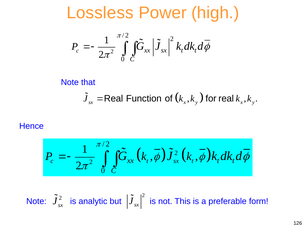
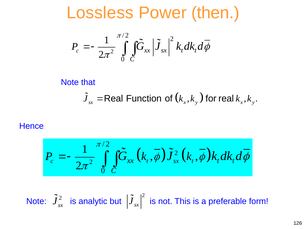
high: high -> then (215, 13)
